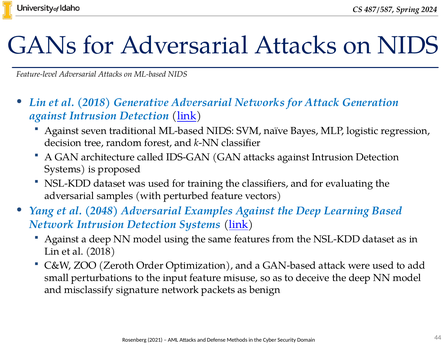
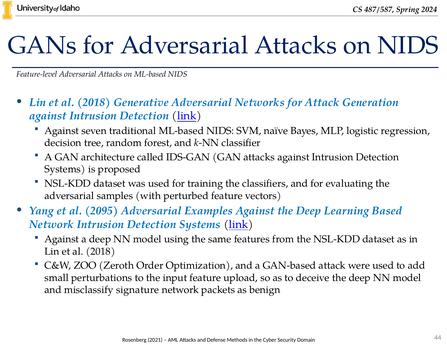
2048: 2048 -> 2095 (102, 211)
misuse: misuse -> upload (241, 278)
